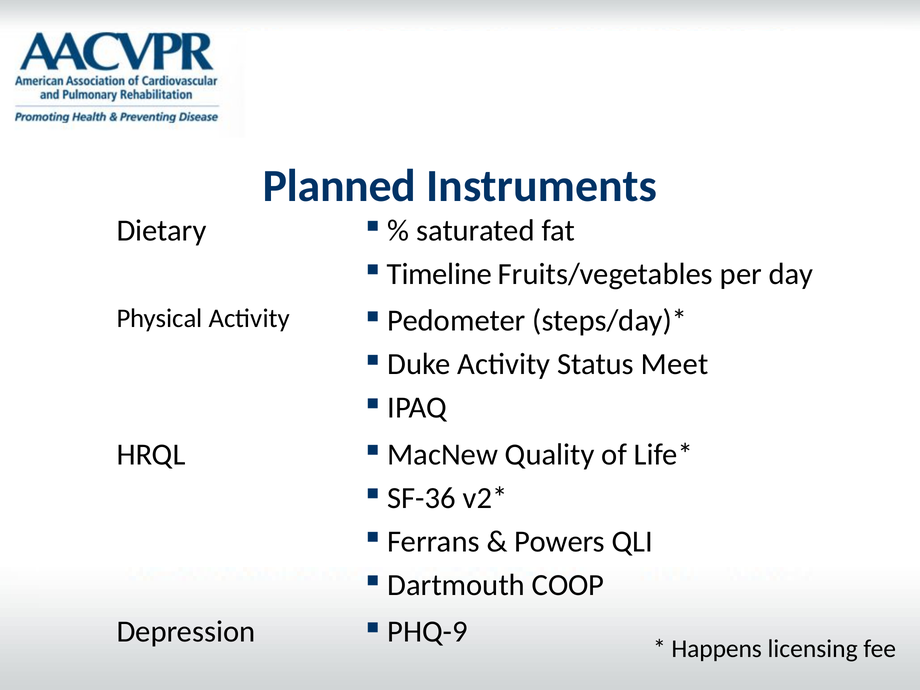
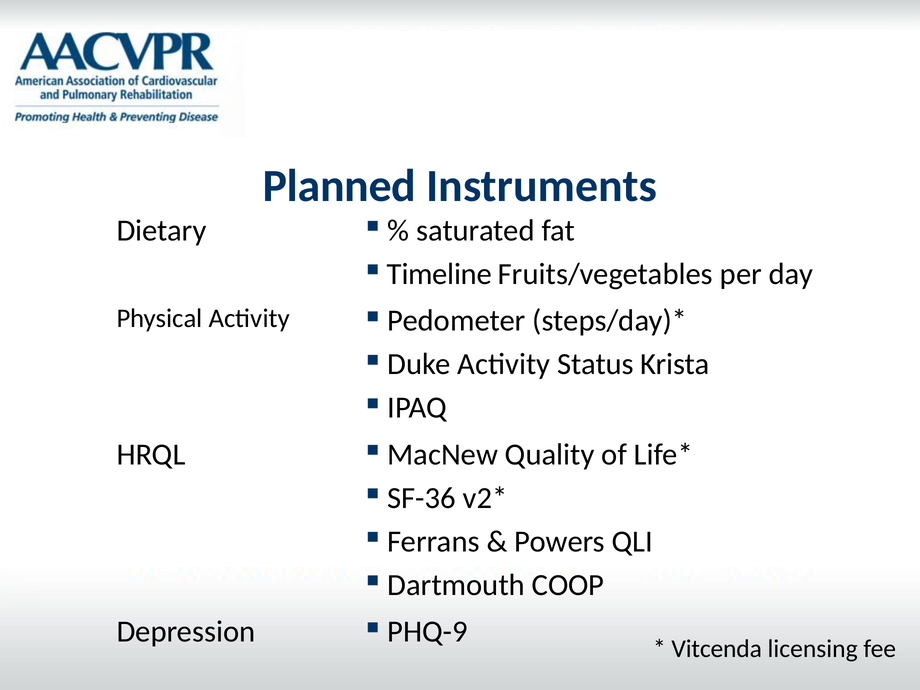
Meet: Meet -> Krista (675, 364)
Happens: Happens -> Vitcenda (717, 649)
